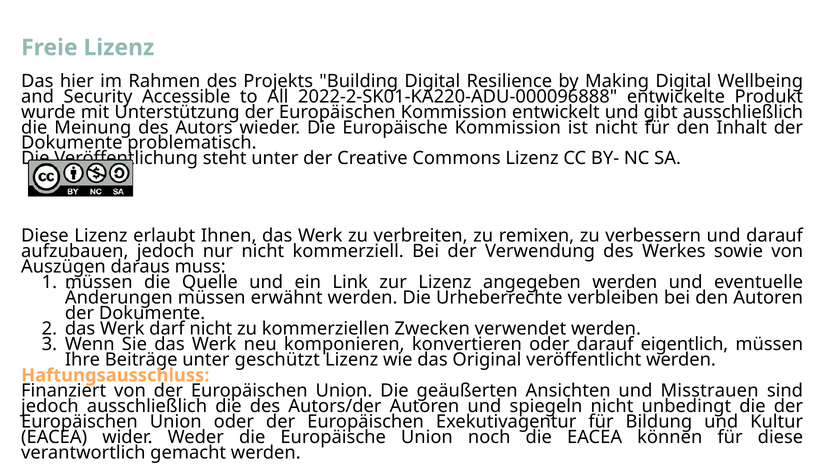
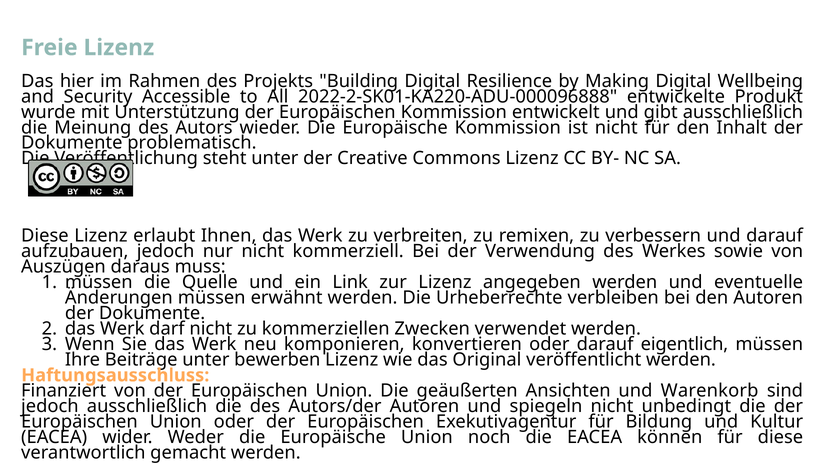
geschützt: geschützt -> bewerben (277, 360)
Misstrauen: Misstrauen -> Warenkorb (710, 391)
